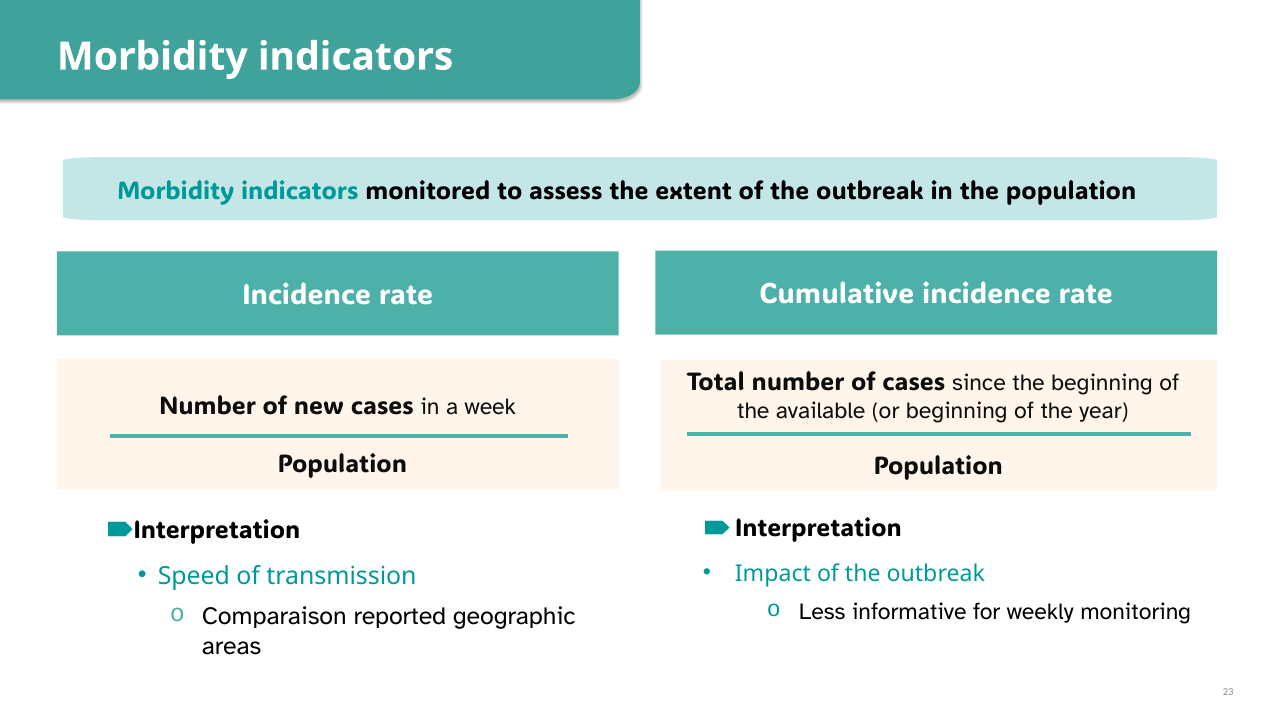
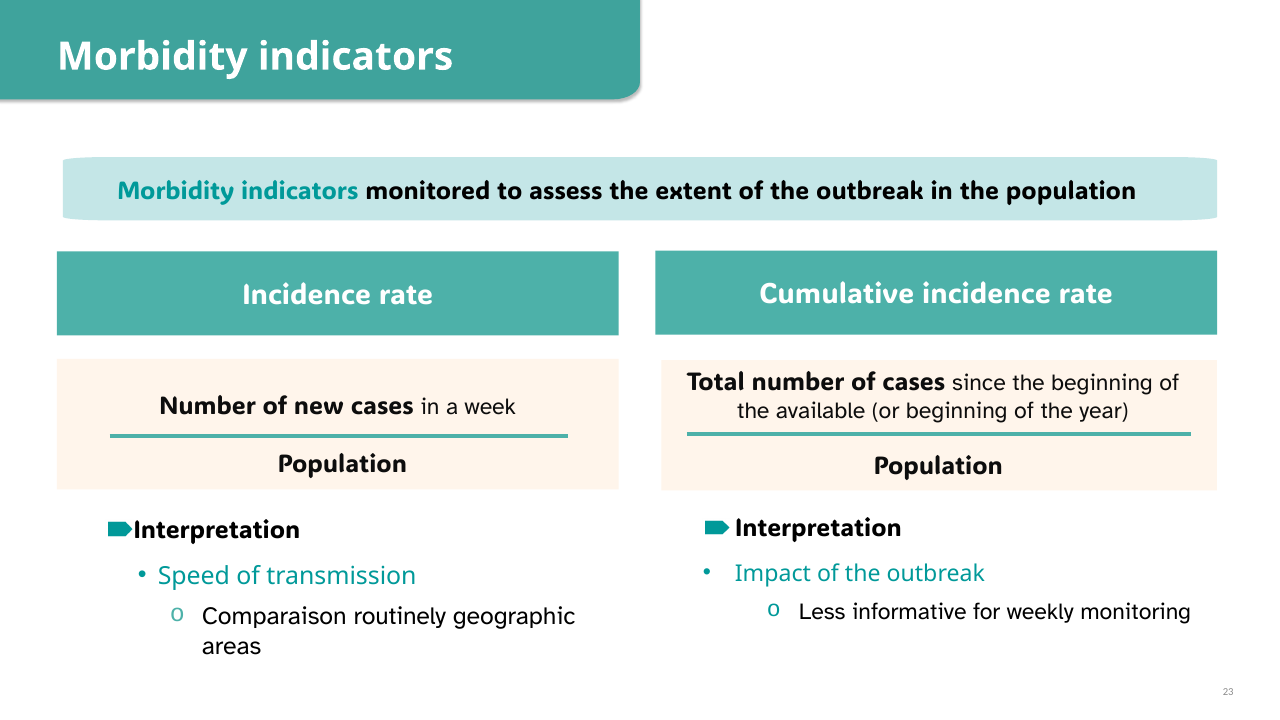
reported: reported -> routinely (400, 617)
